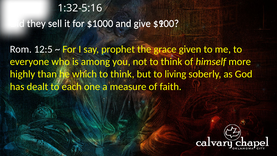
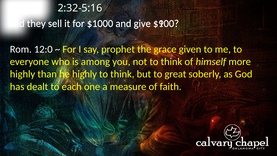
1:32-5:16: 1:32-5:16 -> 2:32-5:16 (80, 8)
12:5: 12:5 -> 12:0 (43, 49)
he which: which -> highly (84, 74)
living: living -> great (175, 74)
